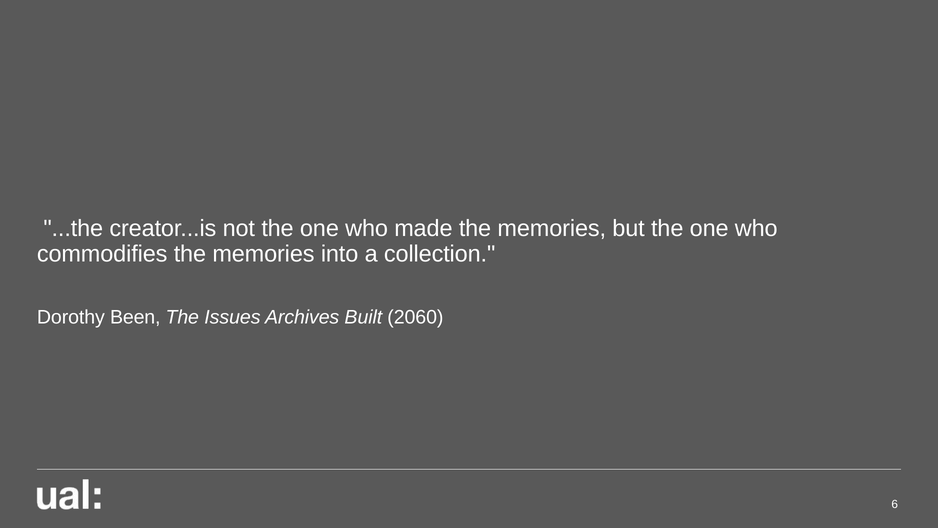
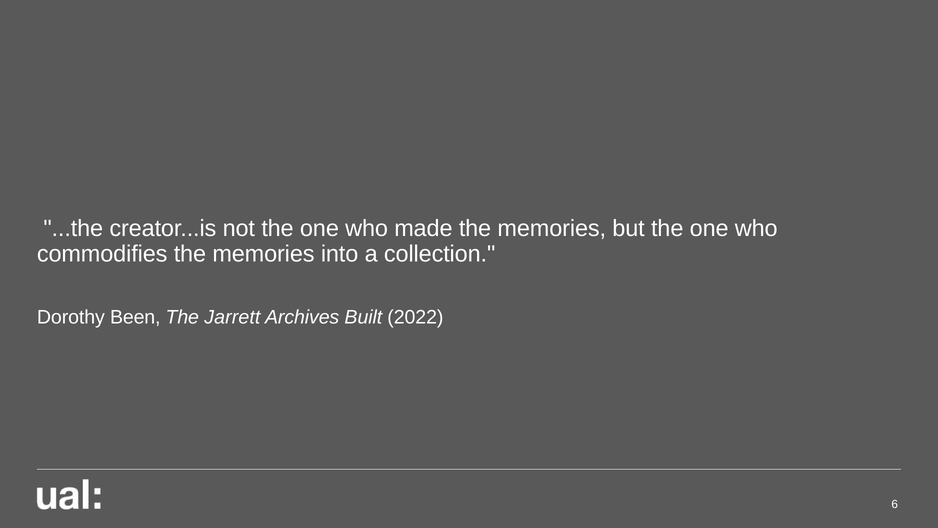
Issues: Issues -> Jarrett (232, 317)
2060: 2060 -> 2022 (415, 317)
